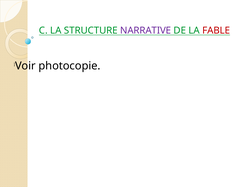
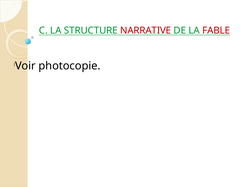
NARRATIVE colour: purple -> red (146, 31)
